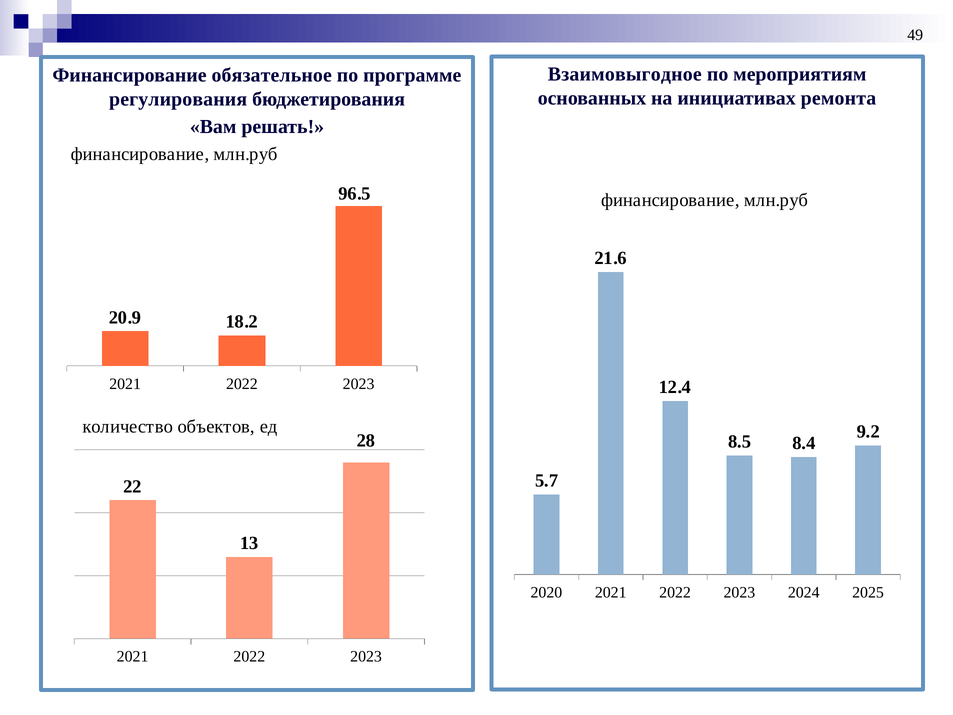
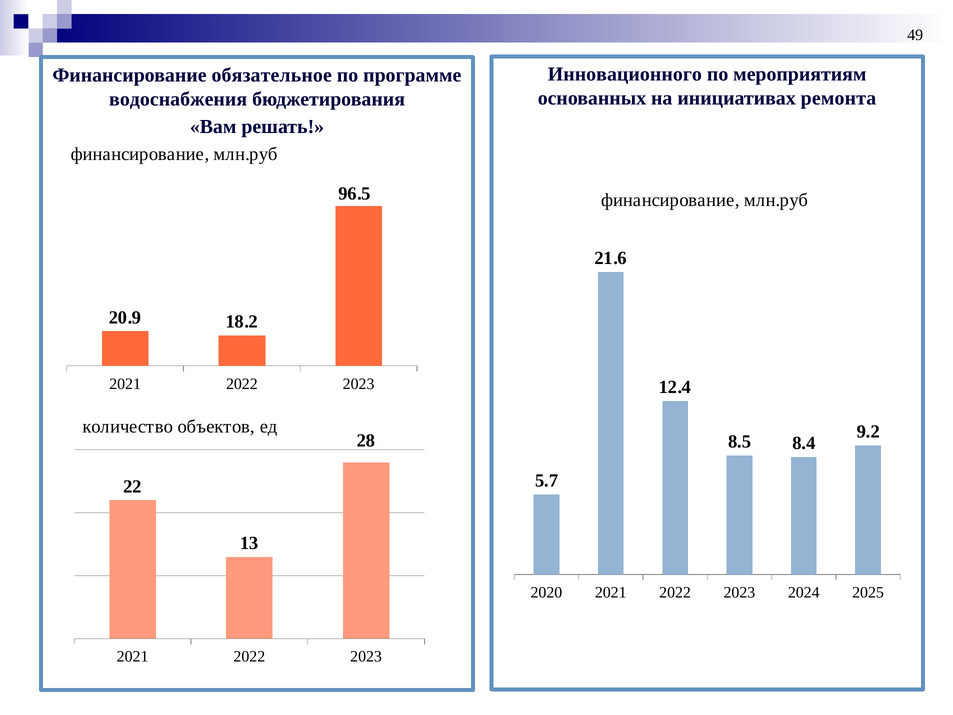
Взаимовыгодное: Взаимовыгодное -> Инновационного (625, 74)
регулирования: регулирования -> водоснабжения (178, 99)
